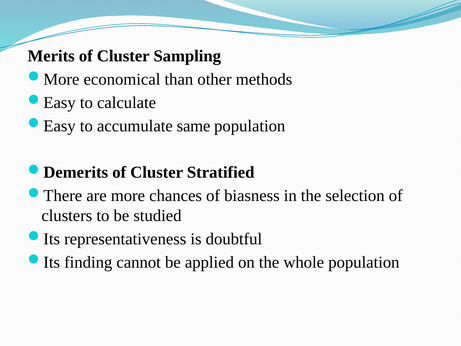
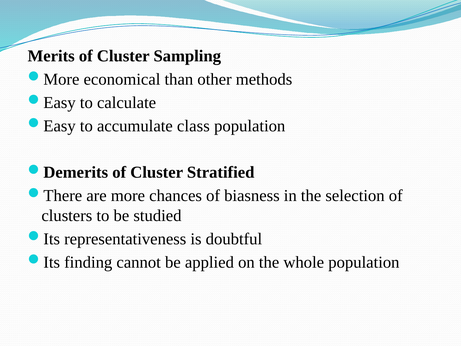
same: same -> class (193, 126)
